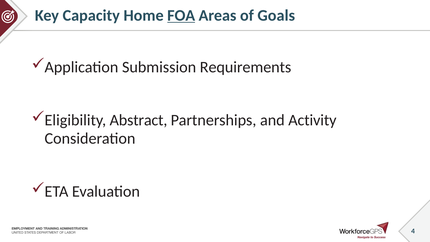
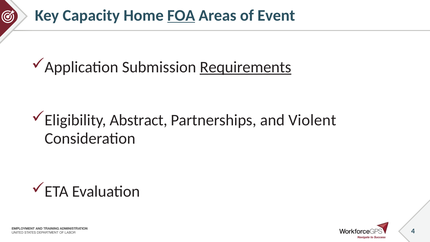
Goals: Goals -> Event (276, 15)
Requirements underline: none -> present (246, 67)
Activity: Activity -> Violent (312, 120)
